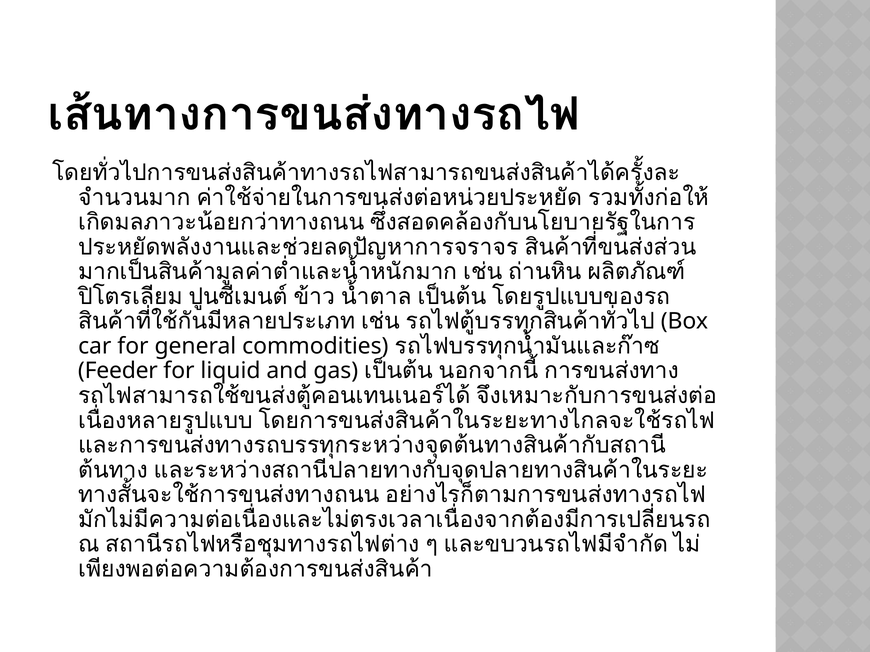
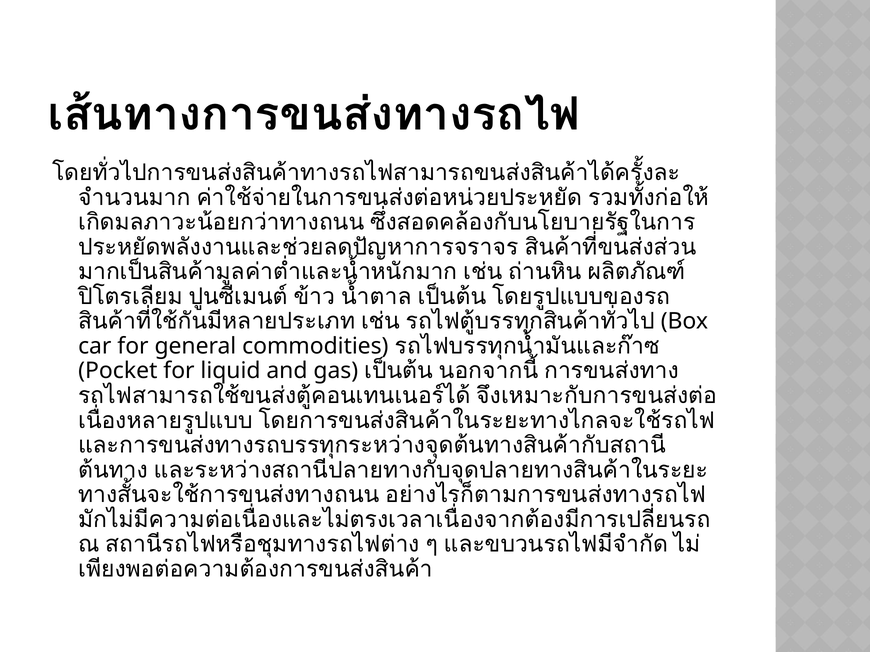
Feeder: Feeder -> Pocket (118, 371)
